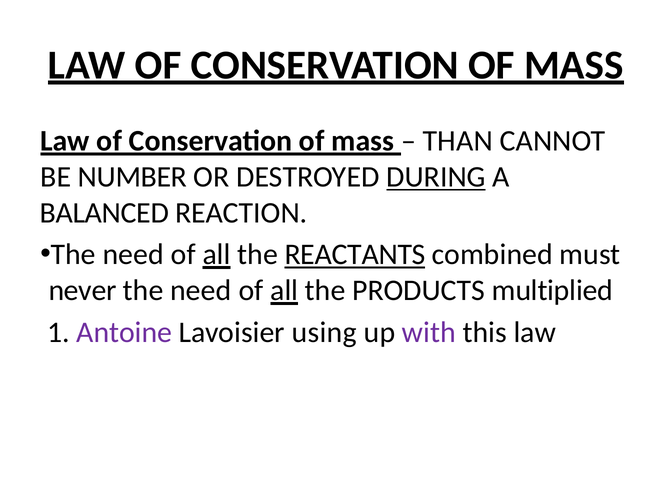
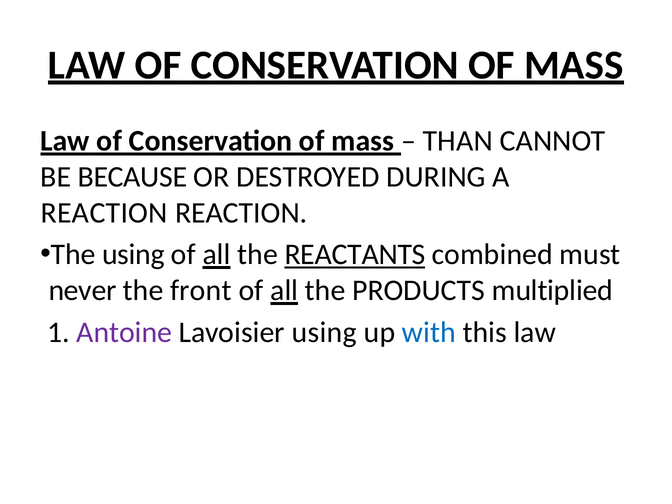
NUMBER: NUMBER -> BECAUSE (132, 177)
DURING underline: present -> none (436, 177)
BALANCED: BALANCED -> REACTION (104, 213)
need: need -> using (133, 255)
need: need -> front (201, 290)
with colour: purple -> blue (429, 332)
